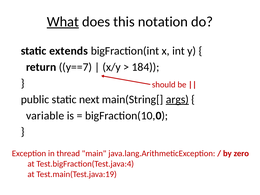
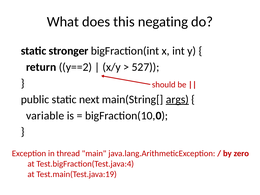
What underline: present -> none (63, 22)
notation: notation -> negating (163, 22)
extends: extends -> stronger (69, 51)
y==7: y==7 -> y==2 (75, 67)
184: 184 -> 527 (146, 67)
